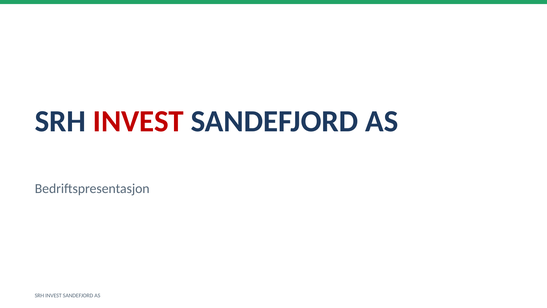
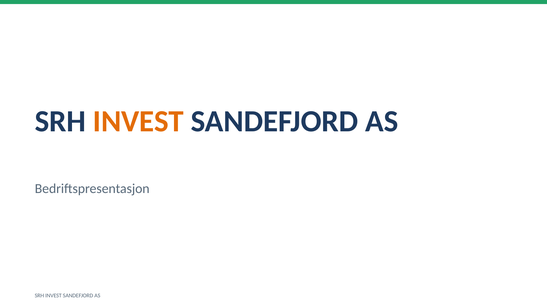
INVEST colour: red -> orange (138, 121)
